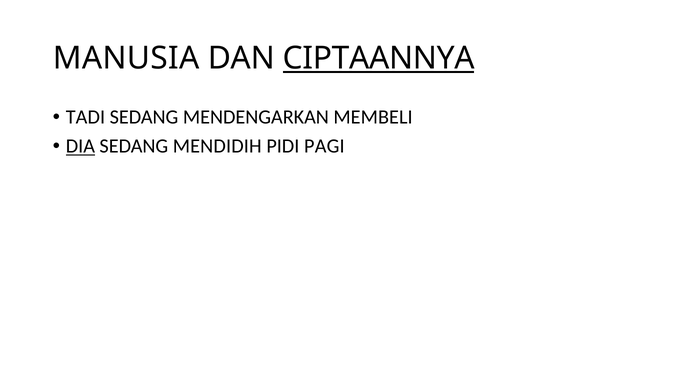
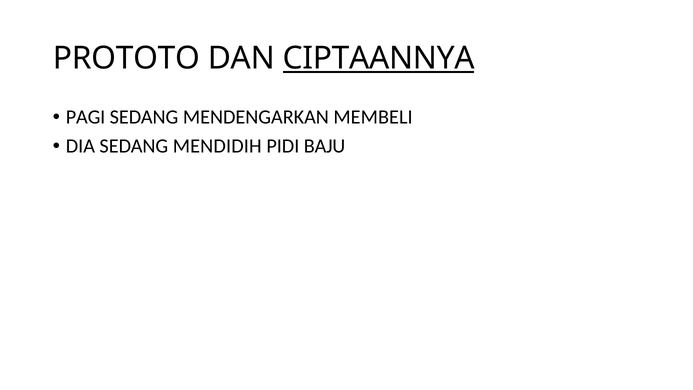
MANUSIA: MANUSIA -> PROTOTO (126, 58)
TADI: TADI -> PAGI (86, 117)
DIA underline: present -> none (80, 146)
PAGI: PAGI -> BAJU (325, 146)
